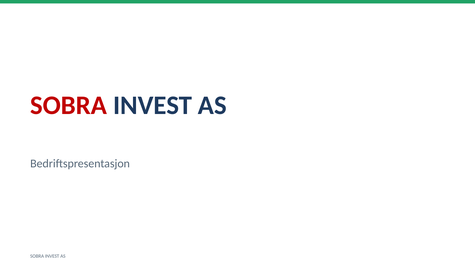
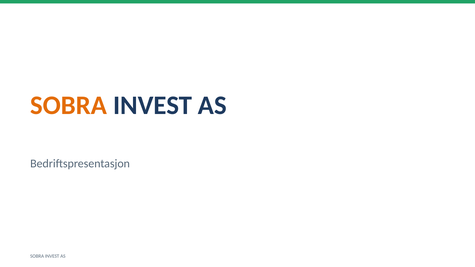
SOBRA colour: red -> orange (69, 105)
